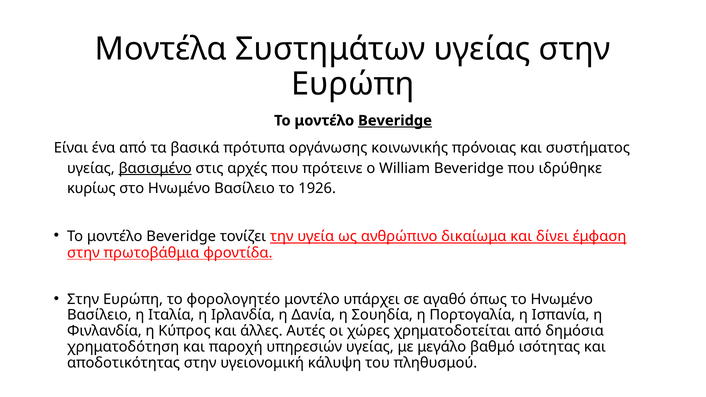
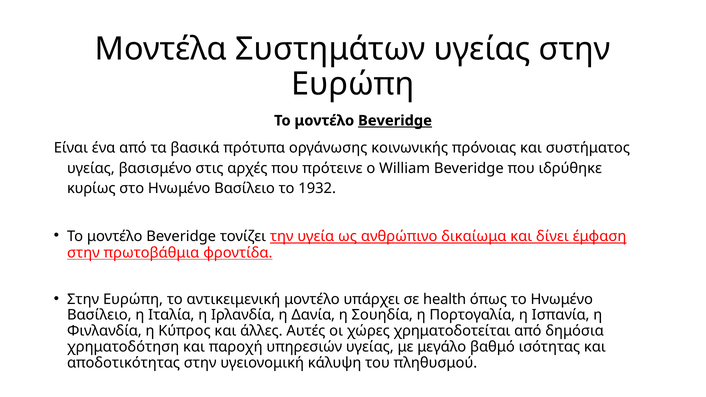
βασισμένο underline: present -> none (155, 168)
1926: 1926 -> 1932 (317, 188)
φορολογητέο: φορολογητέο -> αντικειμενική (233, 299)
αγαθό: αγαθό -> health (445, 299)
